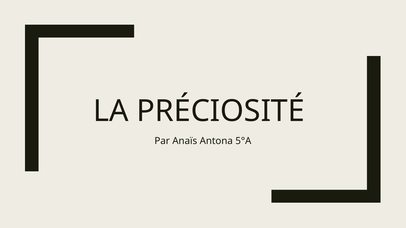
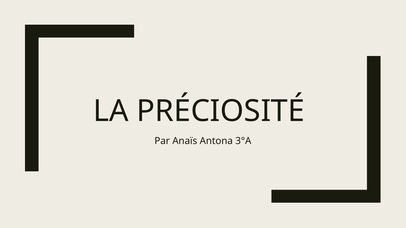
5°A: 5°A -> 3°A (243, 141)
